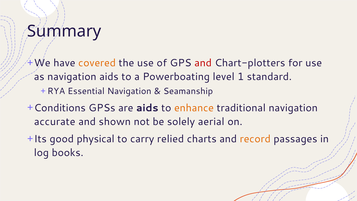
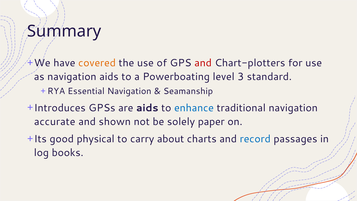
1: 1 -> 3 (241, 77)
Conditions: Conditions -> Introduces (60, 108)
enhance colour: orange -> blue (194, 108)
aerial: aerial -> paper (211, 121)
relied: relied -> about (171, 139)
record colour: orange -> blue (255, 139)
